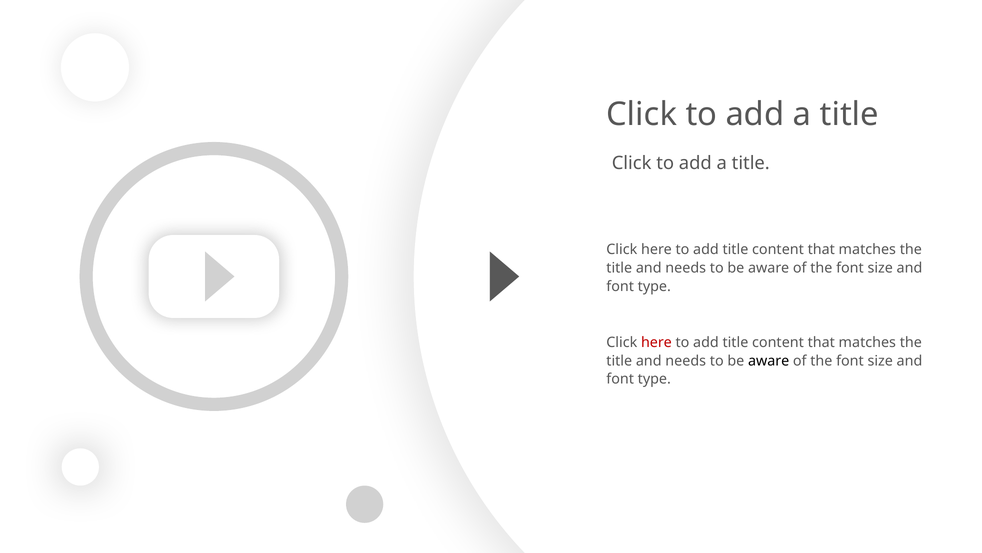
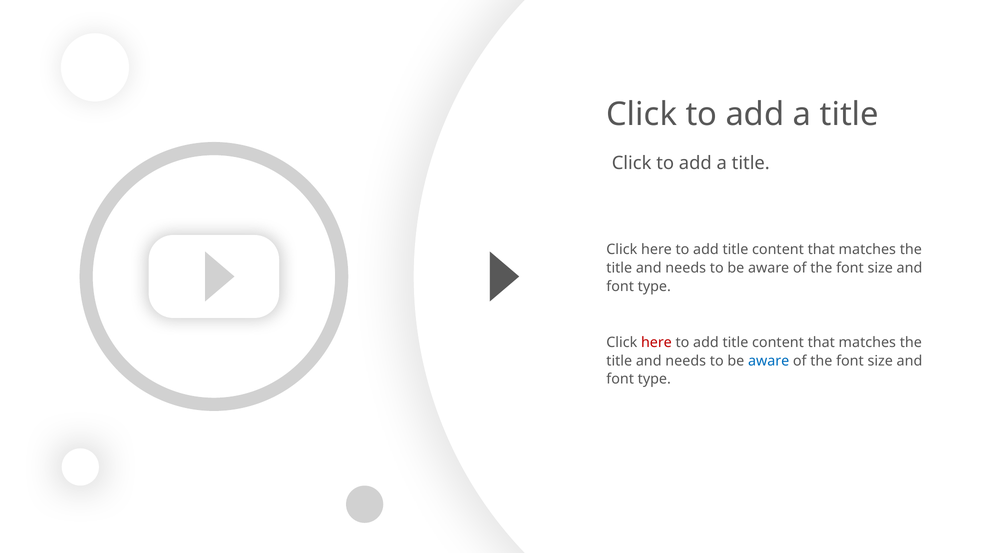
aware colour: black -> blue (769, 360)
